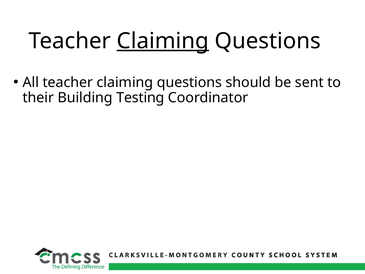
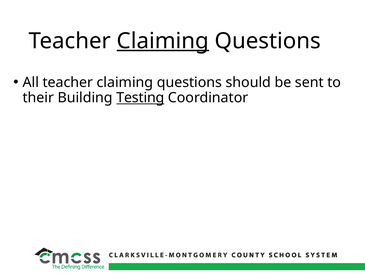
Testing underline: none -> present (140, 98)
